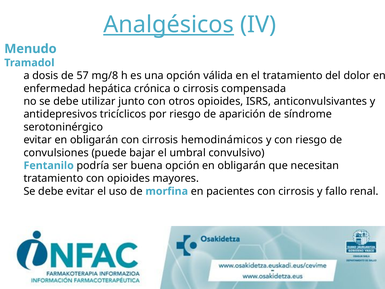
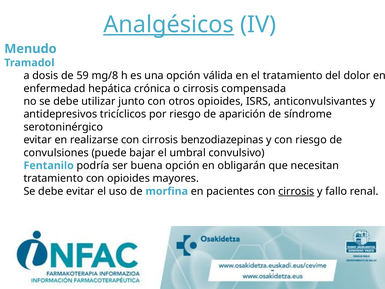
57: 57 -> 59 (83, 76)
evitar en obligarán: obligarán -> realizarse (94, 140)
hemodinámicos: hemodinámicos -> benzodiazepinas (222, 140)
cirrosis underline: none -> present (296, 191)
